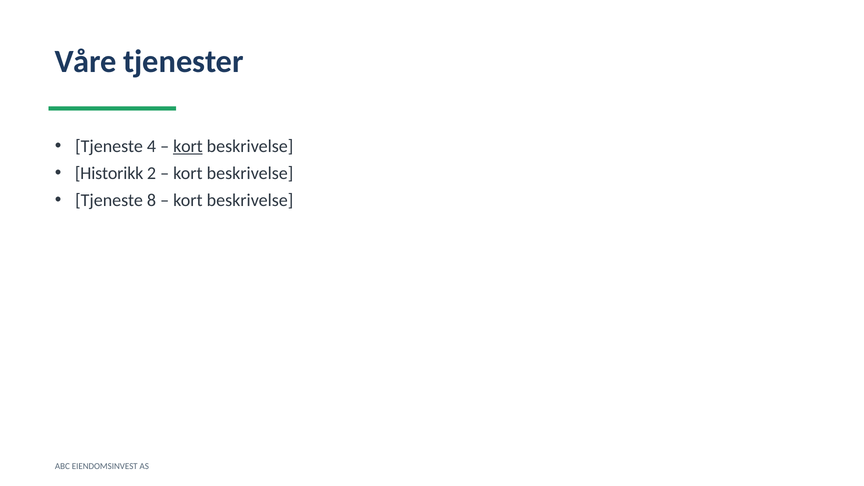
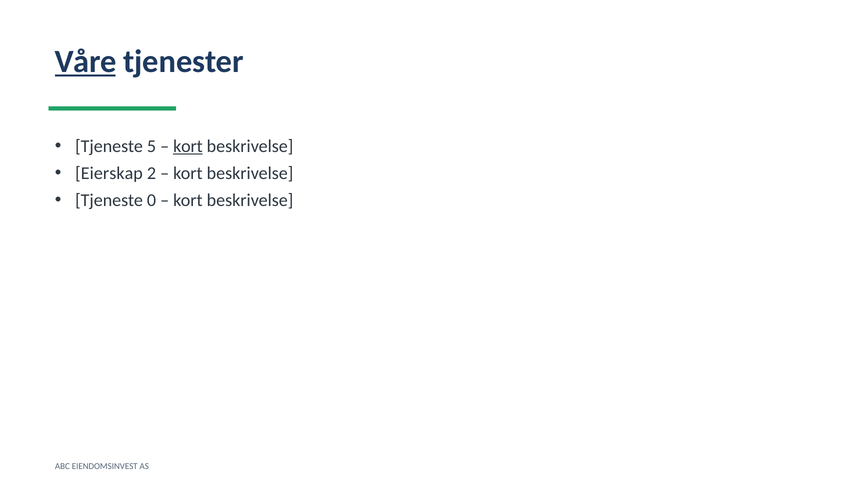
Våre underline: none -> present (86, 62)
4: 4 -> 5 (151, 146)
Historikk: Historikk -> Eierskap (109, 173)
8: 8 -> 0 (151, 200)
